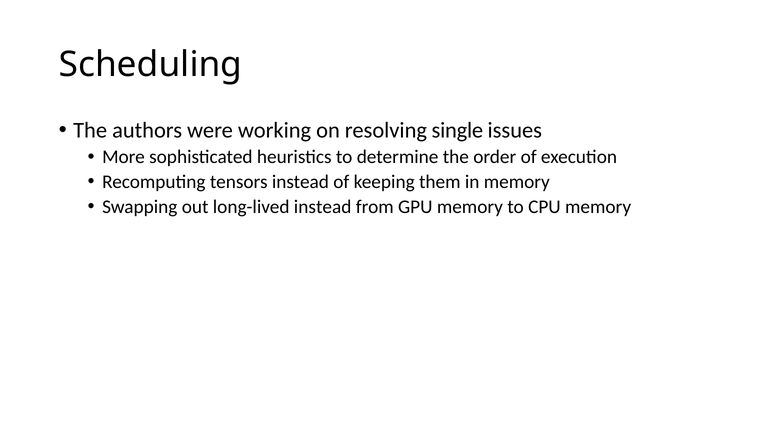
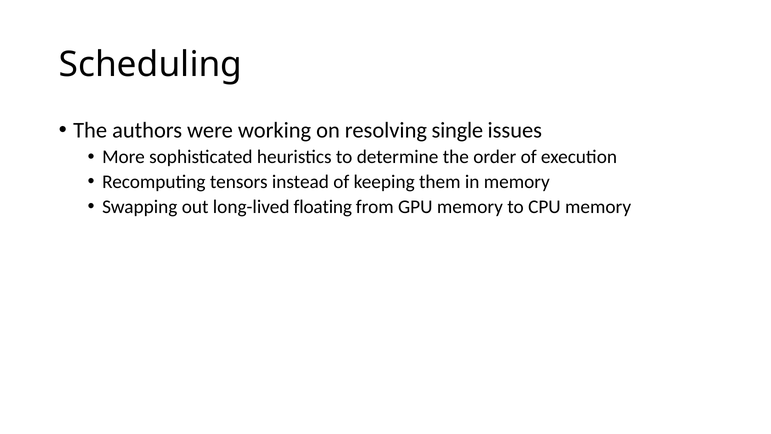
long-lived instead: instead -> floating (323, 207)
